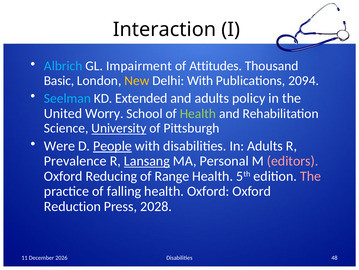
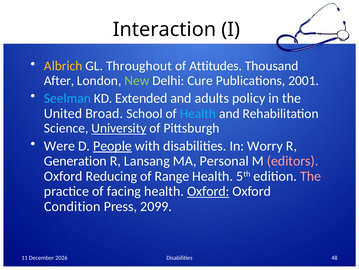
Albrich colour: light blue -> yellow (63, 66)
Impairment: Impairment -> Throughout (139, 66)
Basic: Basic -> After (59, 80)
New colour: yellow -> light green (137, 80)
Delhi With: With -> Cure (200, 80)
2094: 2094 -> 2001 (304, 80)
Worry: Worry -> Broad (104, 113)
Health colour: light green -> light blue (198, 113)
In Adults: Adults -> Worry (265, 146)
Prevalence: Prevalence -> Generation (75, 161)
Lansang underline: present -> none (147, 161)
falling: falling -> facing (124, 191)
Oxford underline: none -> present (208, 191)
Reduction: Reduction -> Condition (72, 206)
2028: 2028 -> 2099 (156, 206)
